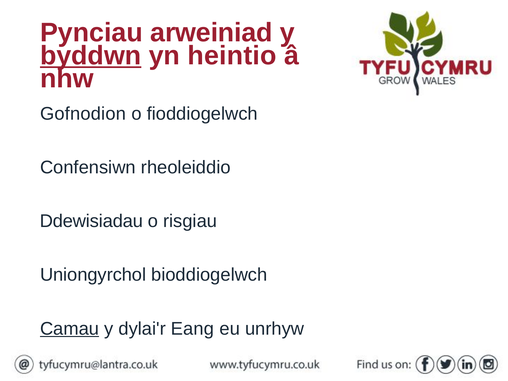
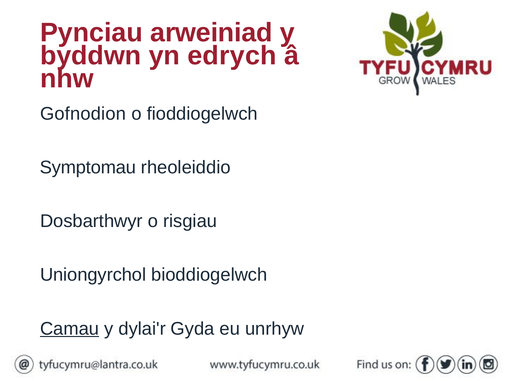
byddwn underline: present -> none (91, 56)
heintio: heintio -> edrych (232, 56)
Confensiwn: Confensiwn -> Symptomau (88, 167)
Ddewisiadau: Ddewisiadau -> Dosbarthwyr (91, 221)
Eang: Eang -> Gyda (193, 329)
